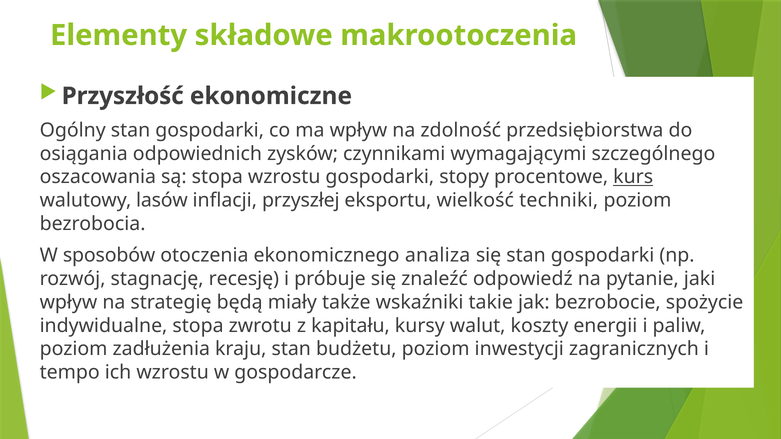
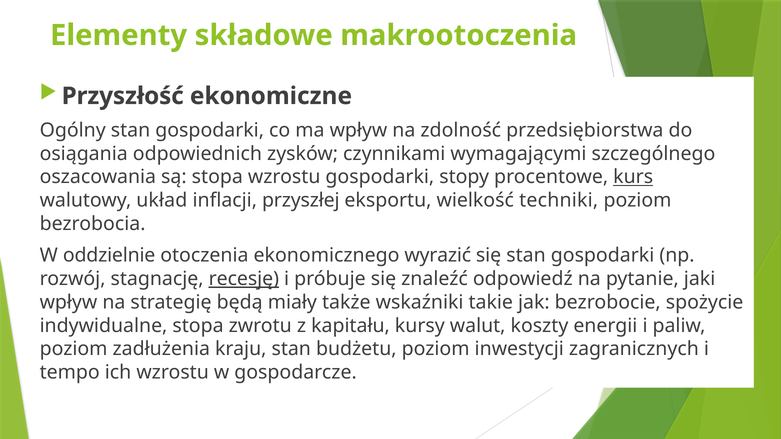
lasów: lasów -> układ (162, 201)
sposobów: sposobów -> oddzielnie (109, 256)
analiza: analiza -> wyrazić (438, 256)
recesję underline: none -> present (244, 279)
